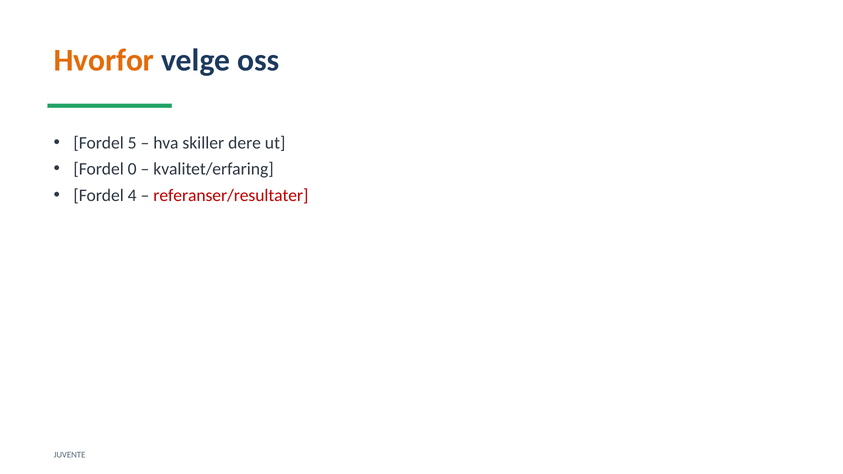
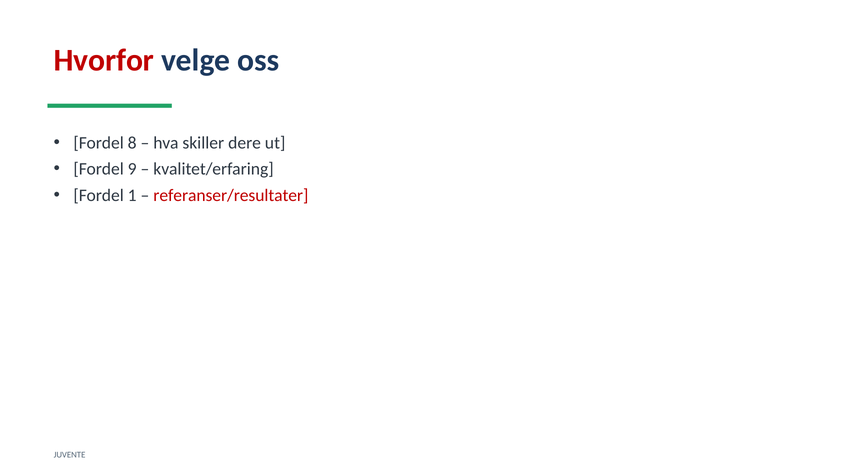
Hvorfor colour: orange -> red (104, 60)
5: 5 -> 8 (132, 143)
0: 0 -> 9 (132, 169)
4: 4 -> 1 (132, 195)
